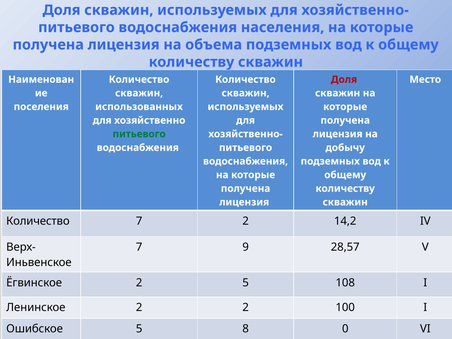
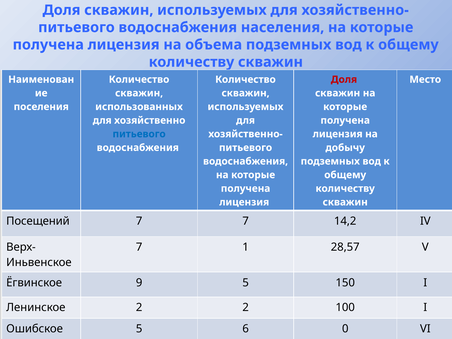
питьевого colour: green -> blue (139, 134)
Количество: Количество -> Посещений (38, 221)
7 2: 2 -> 7 (246, 221)
9: 9 -> 1 (246, 247)
Ёгвинское 2: 2 -> 9 (139, 283)
108: 108 -> 150 (345, 283)
5 8: 8 -> 6 (246, 329)
